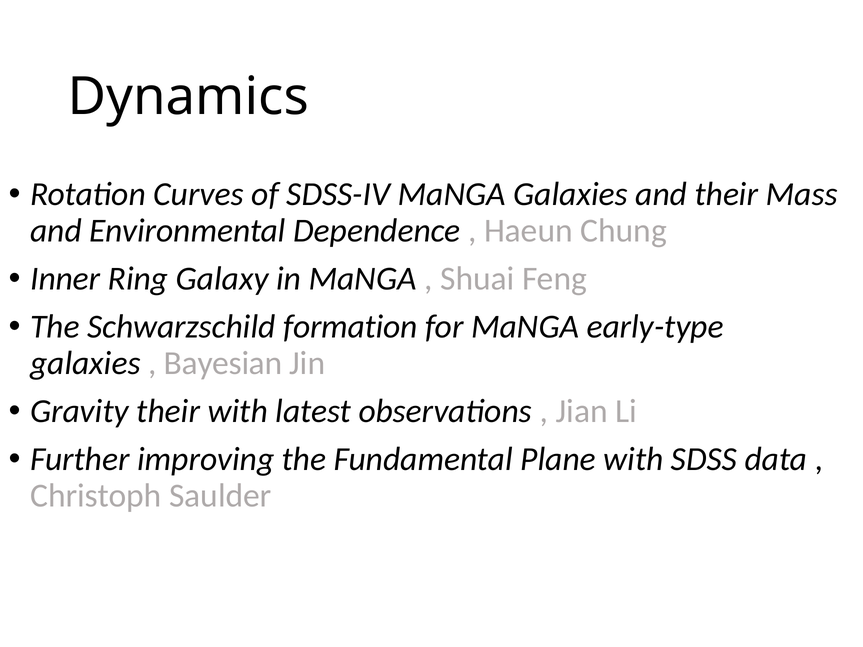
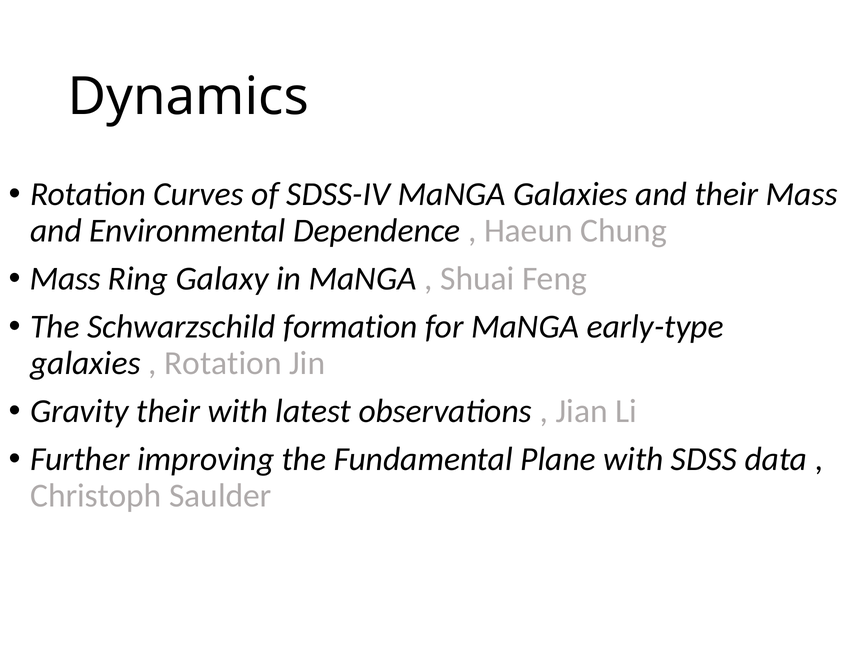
Inner: Inner -> Mass (65, 279)
Bayesian: Bayesian -> Rotation (223, 363)
